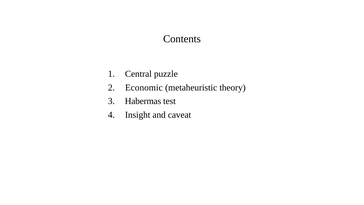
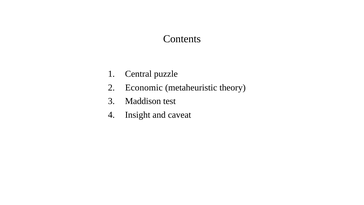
Habermas: Habermas -> Maddison (143, 101)
